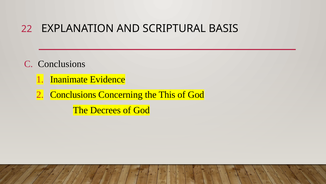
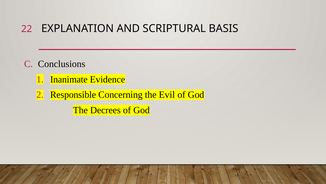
Conclusions: Conclusions -> Responsible (73, 94)
This: This -> Evil (167, 94)
